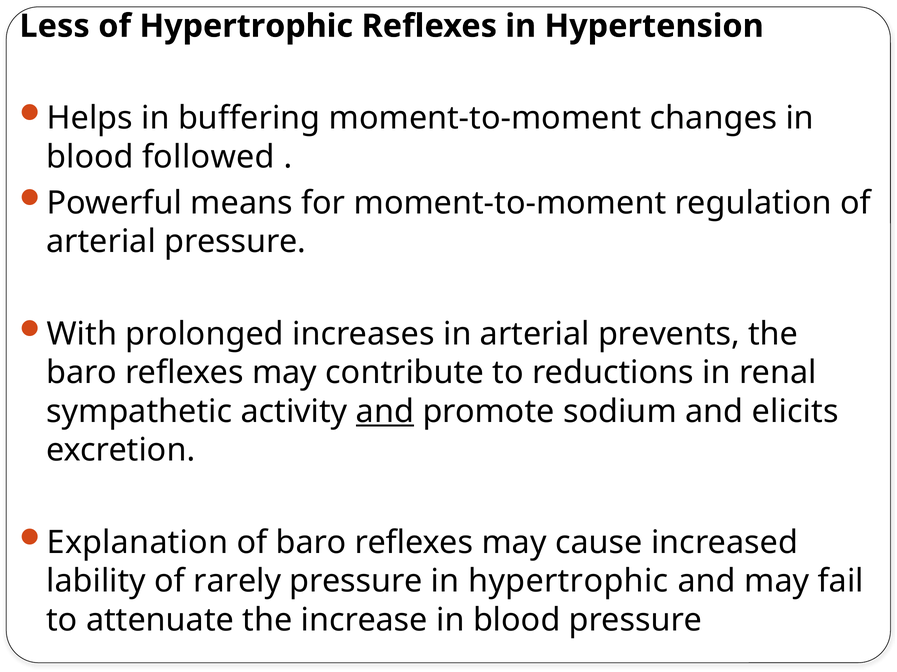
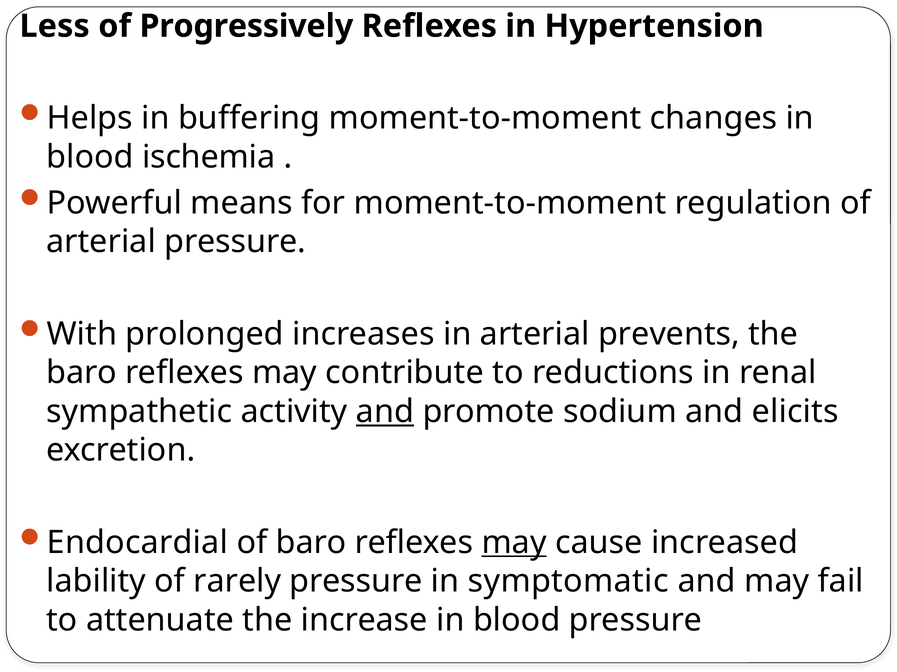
of Hypertrophic: Hypertrophic -> Progressively (246, 26)
followed: followed -> ischemia (209, 157)
Explanation: Explanation -> Endocardial (137, 543)
may underline: none -> present (514, 543)
in hypertrophic: hypertrophic -> symptomatic (568, 582)
